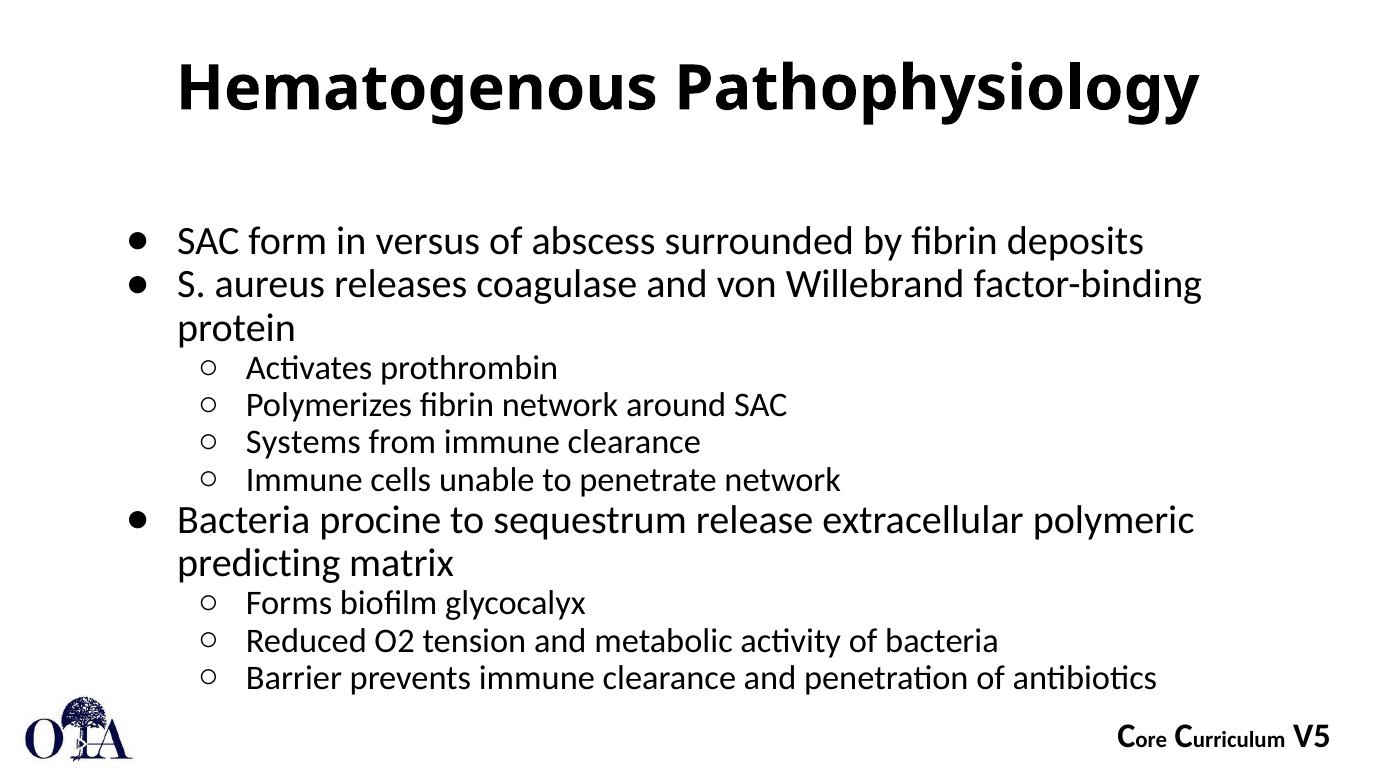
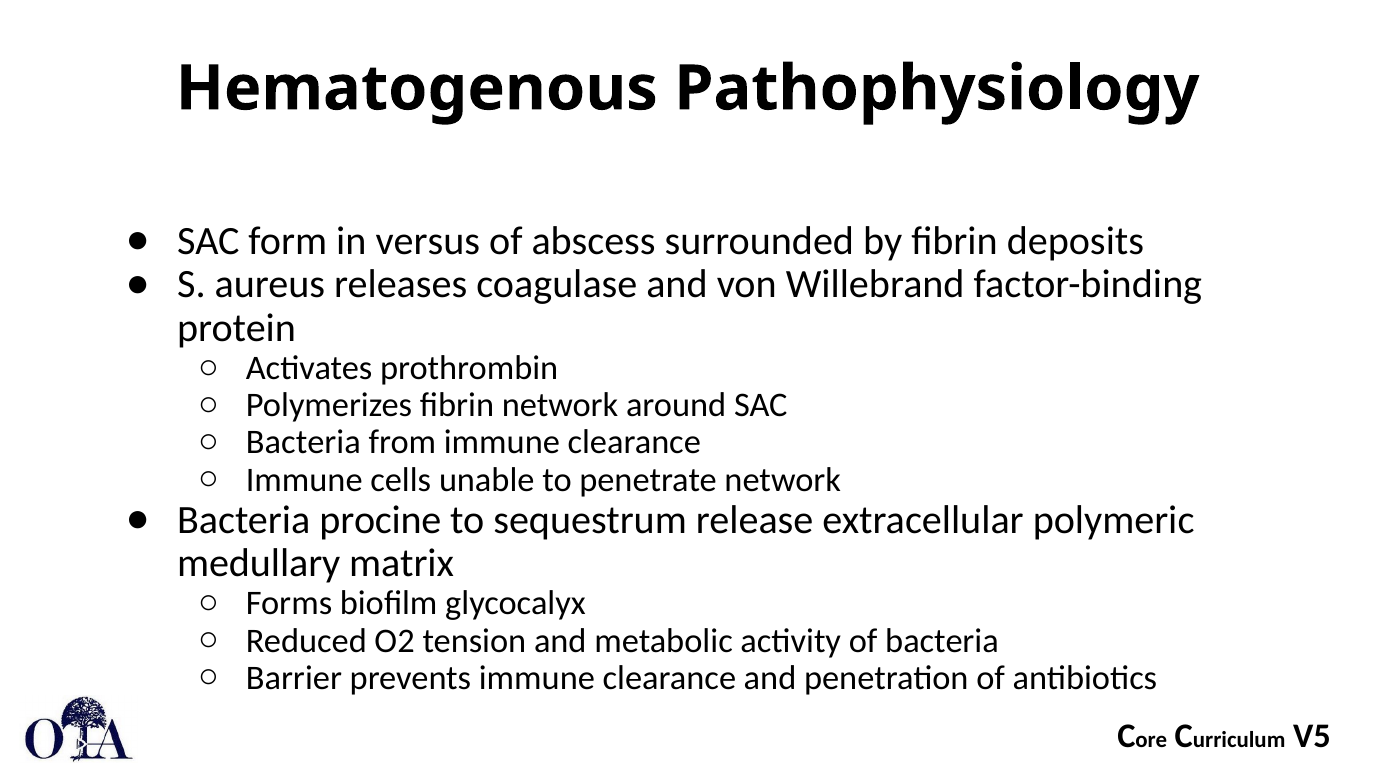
Systems: Systems -> Bacteria (303, 443)
predicting: predicting -> medullary (259, 563)
